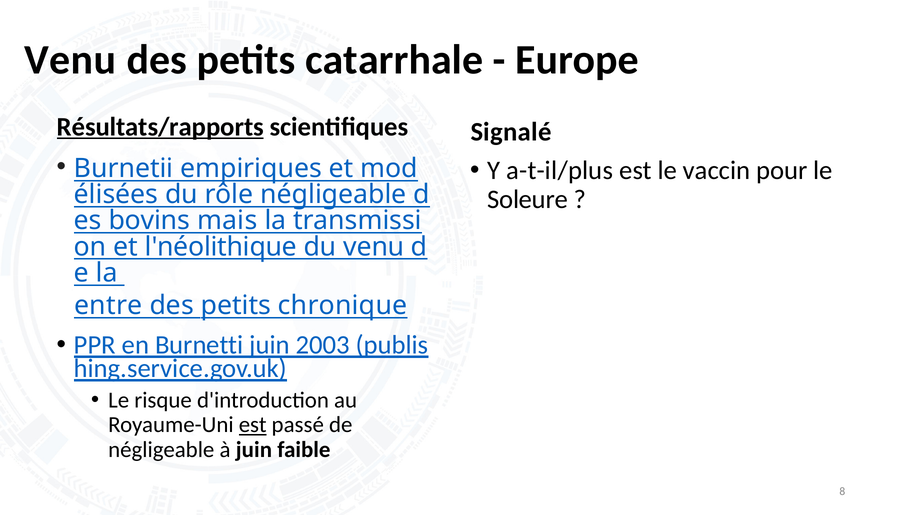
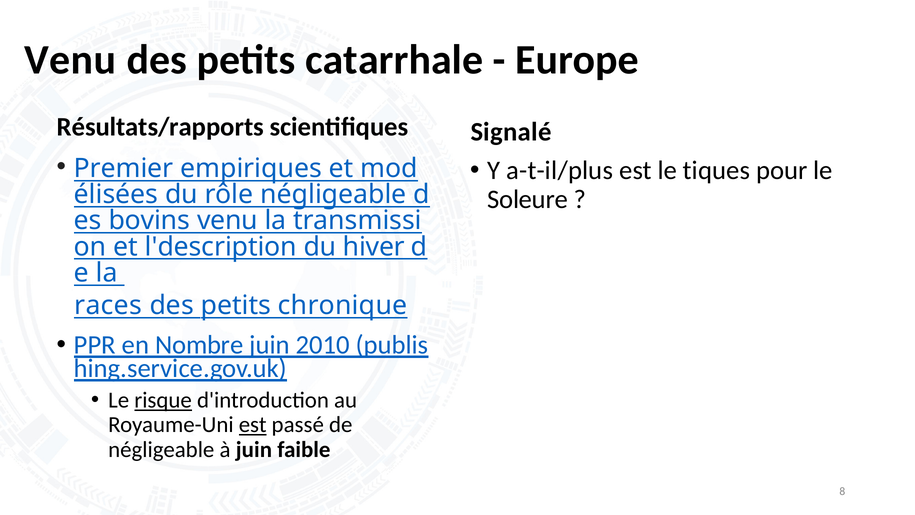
Résultats/rapports underline: present -> none (160, 127)
Burnetii: Burnetii -> Premier (124, 168)
vaccin: vaccin -> tiques (716, 170)
bovins mais: mais -> venu (227, 220)
l'néolithique: l'néolithique -> l'description (221, 247)
du venu: venu -> hiver (374, 247)
entre: entre -> races (108, 305)
Burnetti: Burnetti -> Nombre (199, 345)
2003: 2003 -> 2010 (323, 345)
risque underline: none -> present (163, 400)
